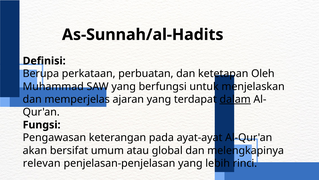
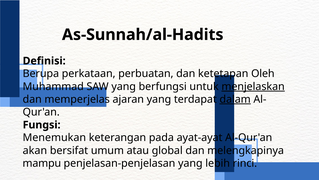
menjelaskan underline: none -> present (253, 86)
Pengawasan: Pengawasan -> Menemukan (54, 137)
relevan: relevan -> mampu (42, 163)
